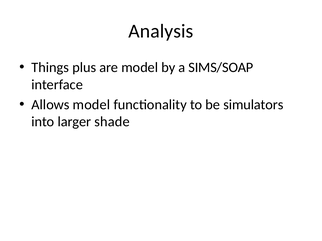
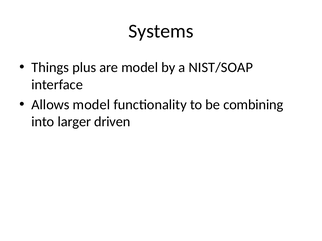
Analysis: Analysis -> Systems (161, 31)
SIMS/SOAP: SIMS/SOAP -> NIST/SOAP (221, 68)
simulators: simulators -> combining (253, 105)
shade: shade -> driven (112, 122)
